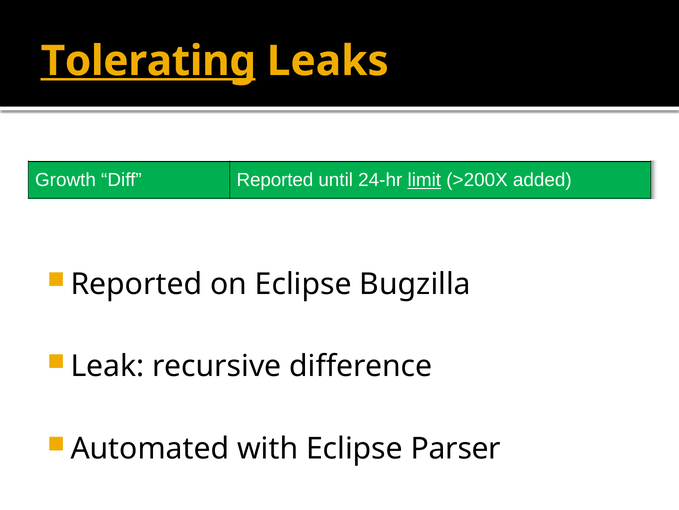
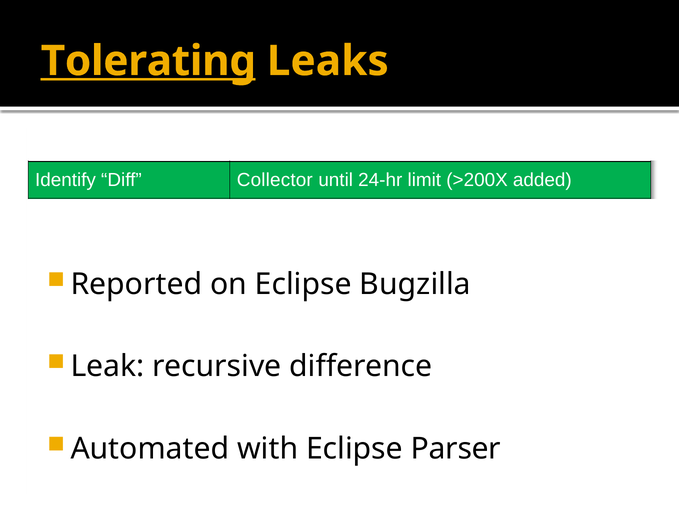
Growth: Growth -> Identify (65, 180)
Diff Reported: Reported -> Collector (275, 180)
limit underline: present -> none (424, 180)
